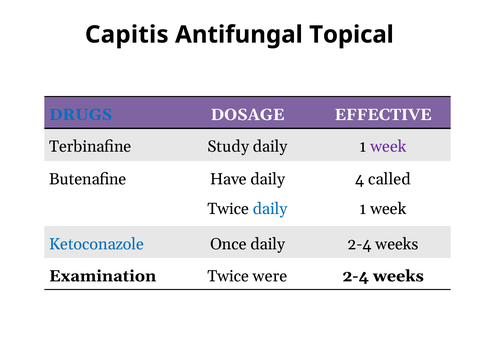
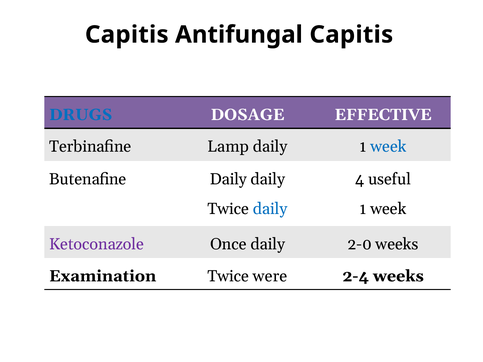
Antifungal Topical: Topical -> Capitis (351, 35)
Study: Study -> Lamp (228, 147)
week colour: purple -> blue (388, 147)
Butenafine Have: Have -> Daily (228, 179)
called: called -> useful (390, 179)
Ketoconazole colour: blue -> purple (97, 244)
daily 2-4: 2-4 -> 2-0 (360, 244)
